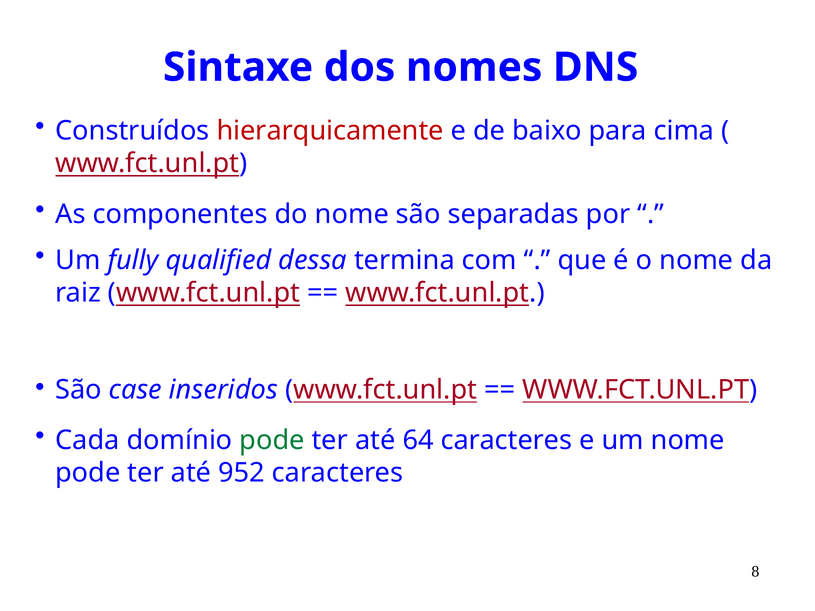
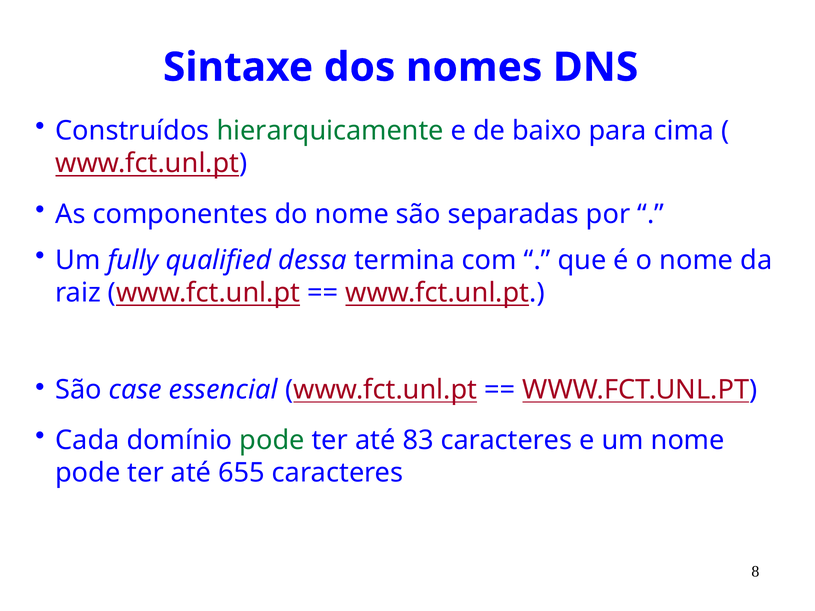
hierarquicamente colour: red -> green (330, 131)
inseridos: inseridos -> essencial (223, 390)
64: 64 -> 83 (418, 441)
952: 952 -> 655 (242, 473)
